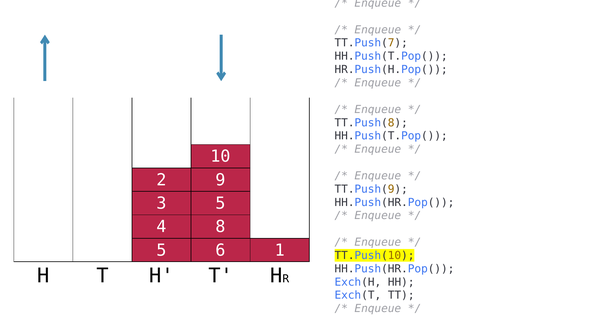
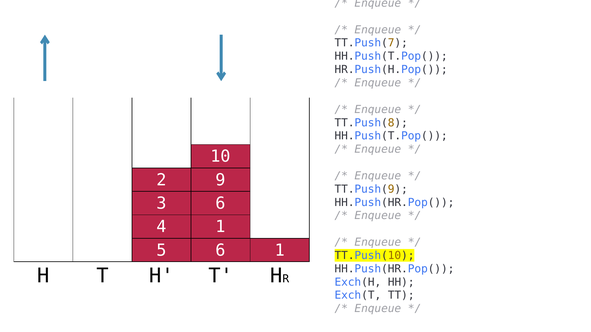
3 5: 5 -> 6 (221, 204)
4 8: 8 -> 1 (221, 227)
